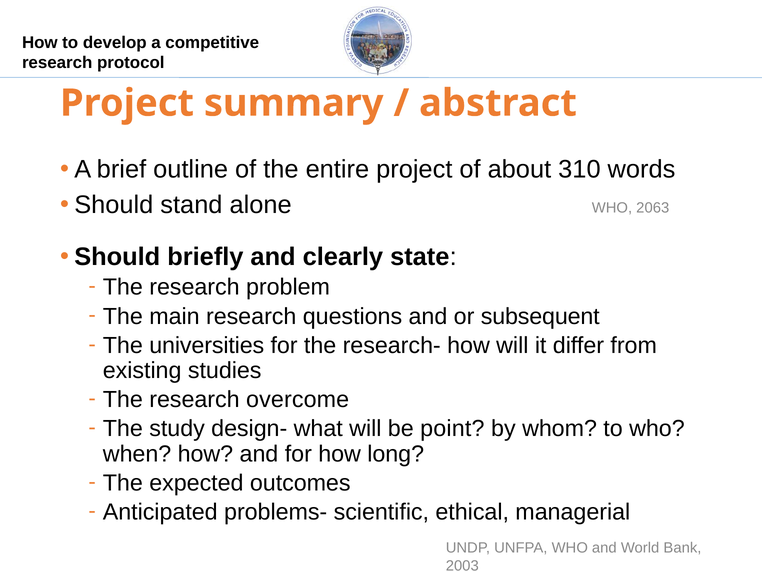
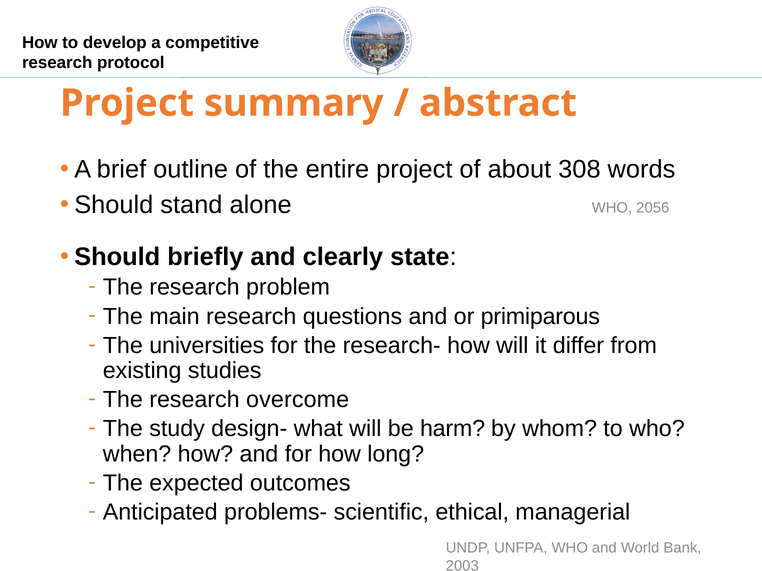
310: 310 -> 308 (579, 170)
2063: 2063 -> 2056 (653, 208)
subsequent: subsequent -> primiparous (540, 317)
point: point -> harm (453, 429)
